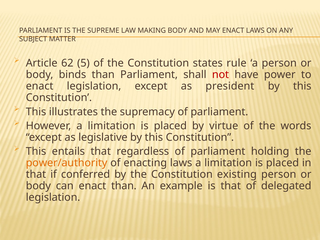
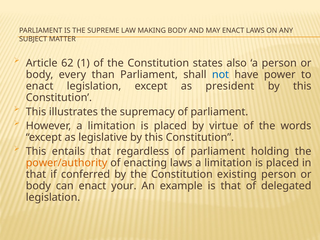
5: 5 -> 1 (83, 63)
rule: rule -> also (237, 63)
binds: binds -> every (72, 75)
not colour: red -> blue (220, 75)
enact than: than -> your (124, 186)
